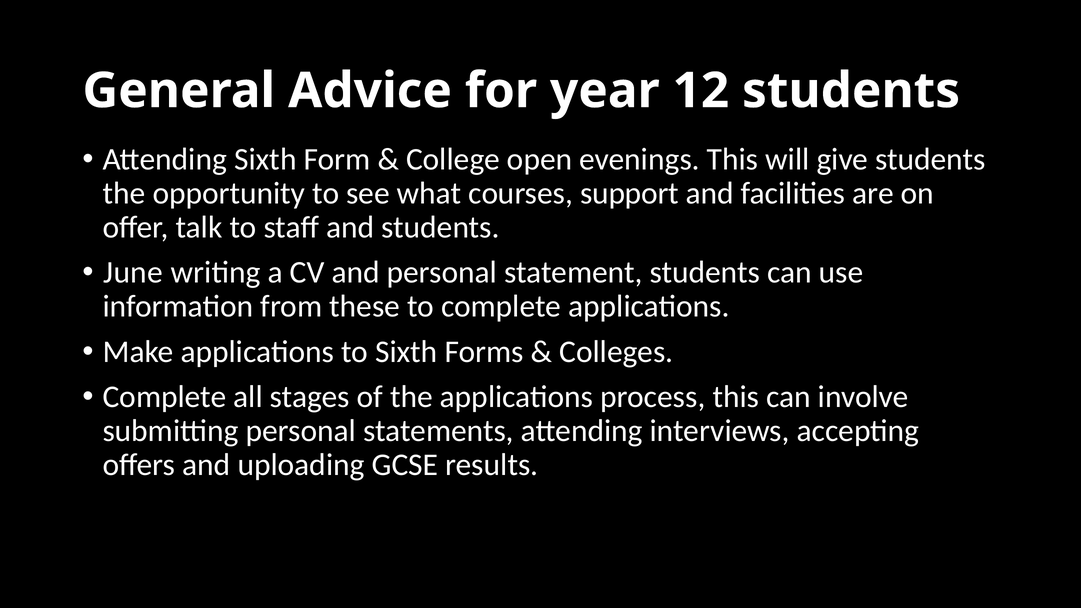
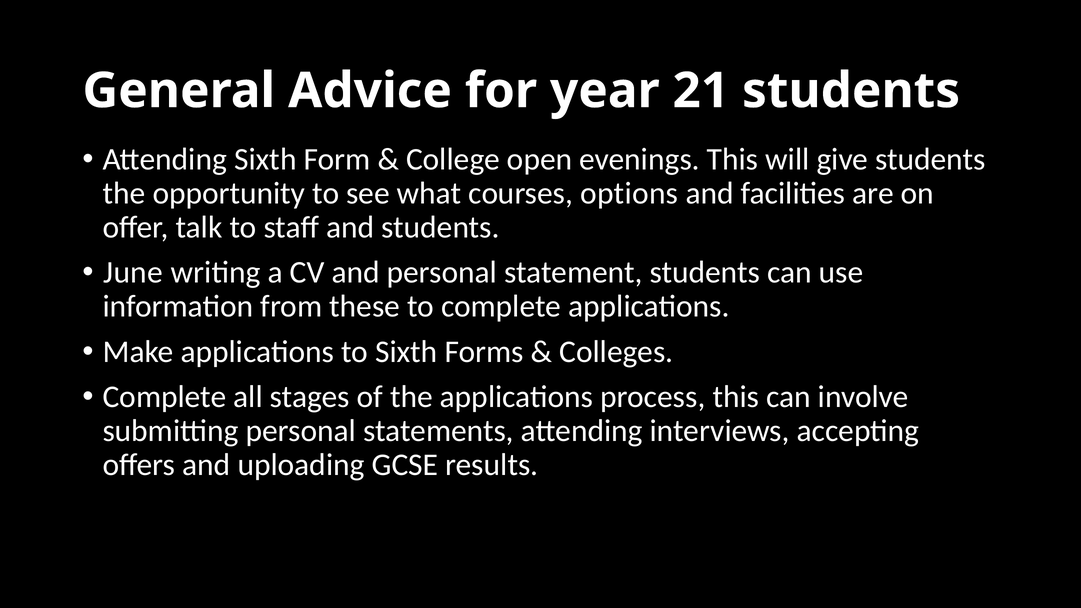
12: 12 -> 21 (701, 91)
support: support -> options (629, 193)
